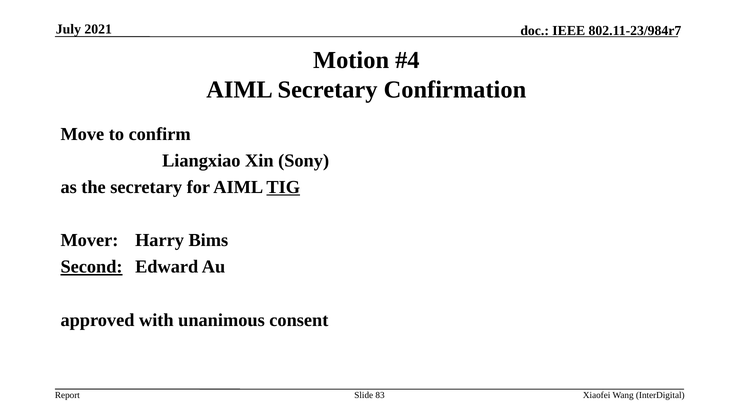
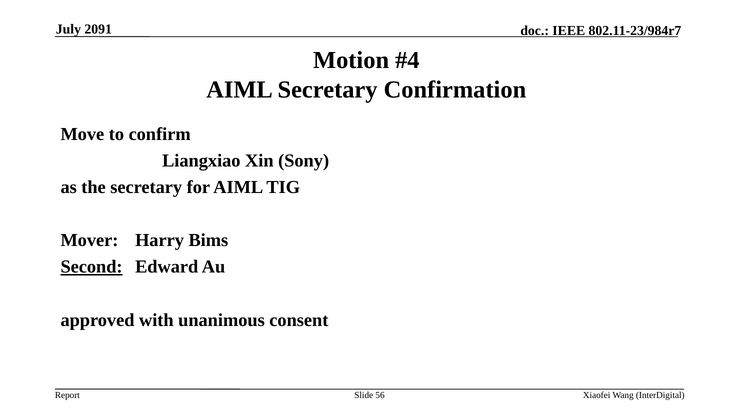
2021: 2021 -> 2091 (98, 29)
TIG underline: present -> none (283, 187)
83: 83 -> 56 (380, 395)
